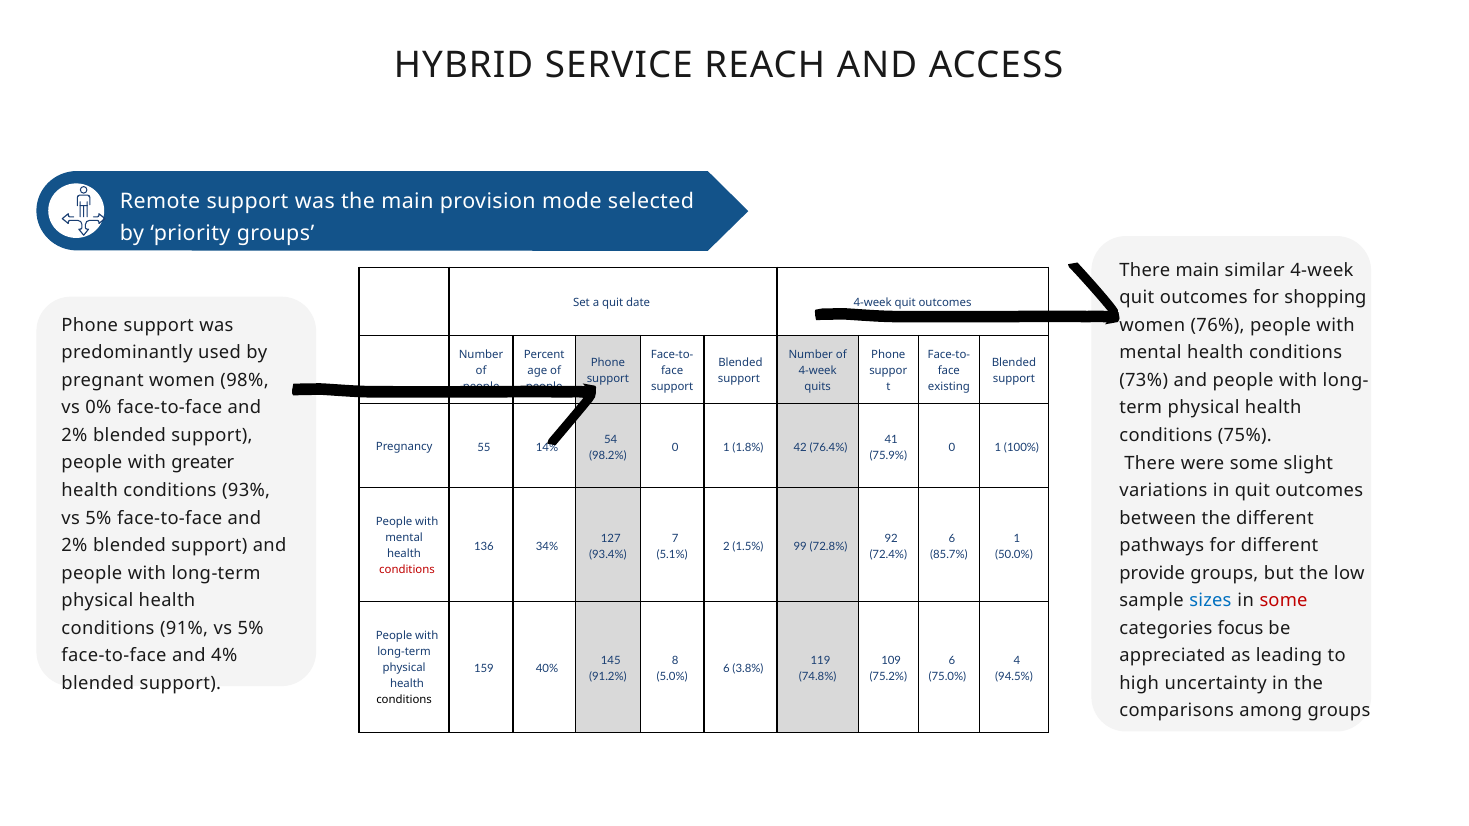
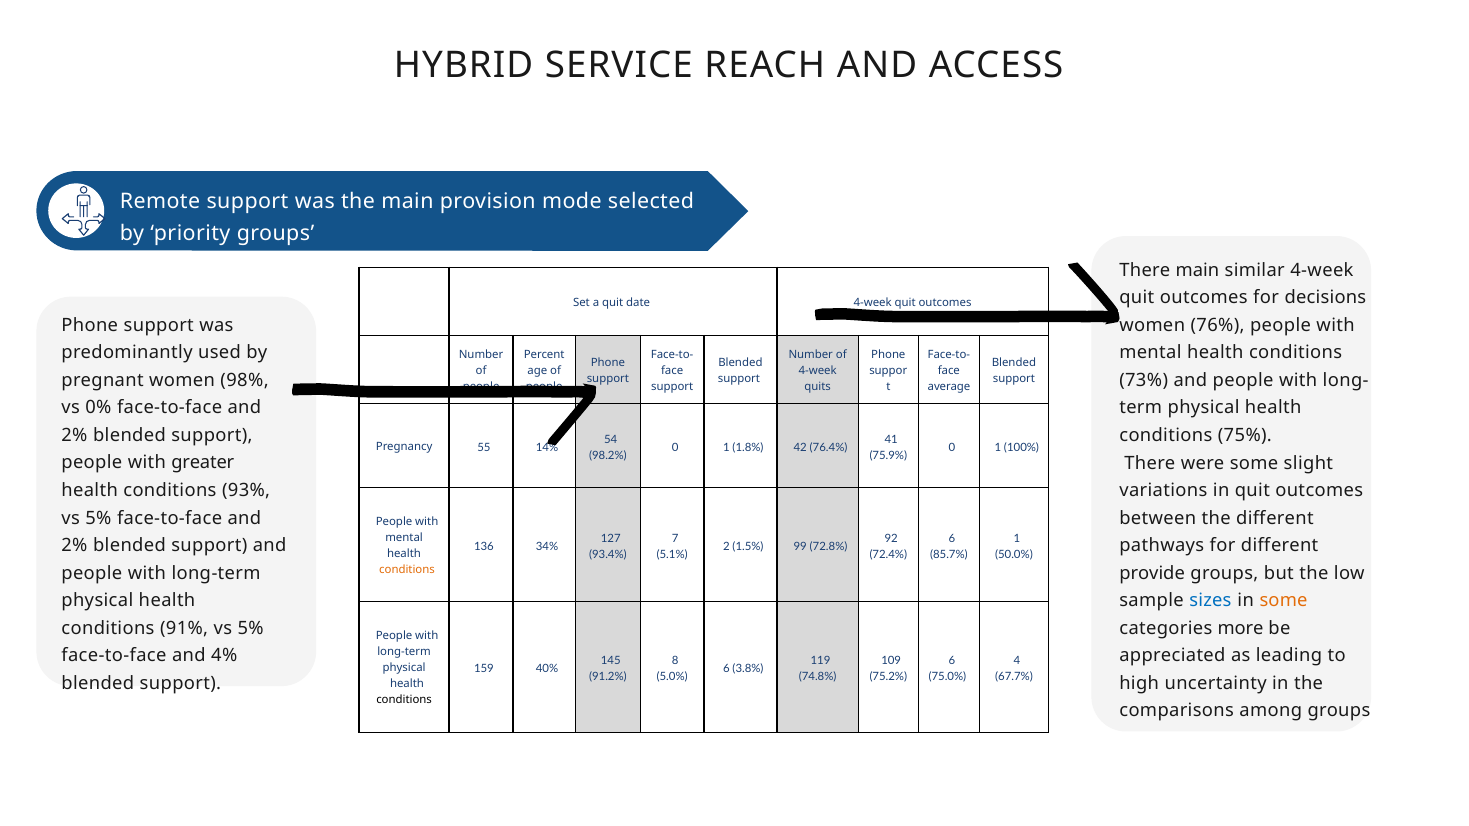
shopping: shopping -> decisions (1325, 298)
existing: existing -> average (949, 387)
conditions colour: red -> orange (407, 570)
some colour: red -> orange (1284, 601)
focus: focus -> more (1241, 628)
94.5%: 94.5% -> 67.7% (1014, 677)
